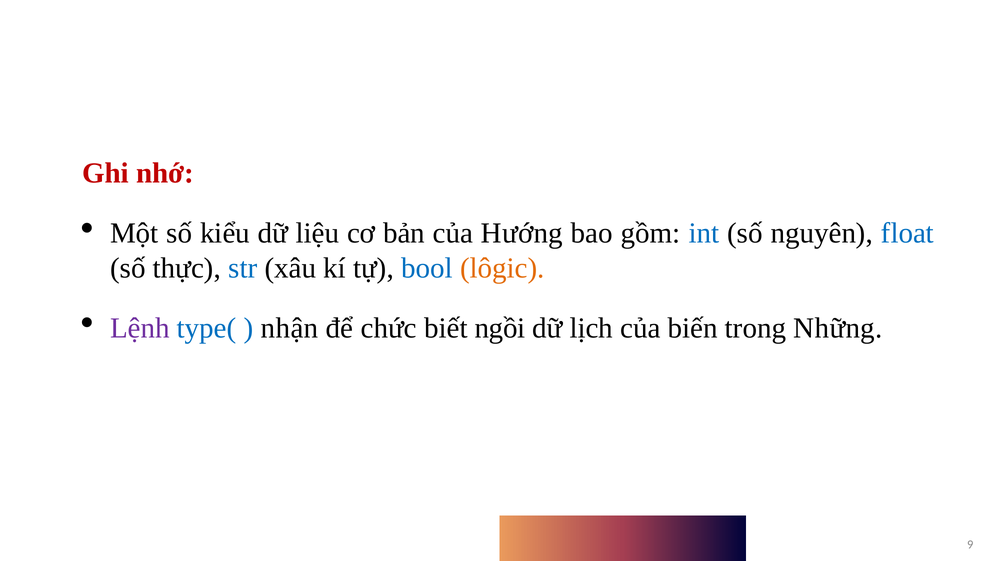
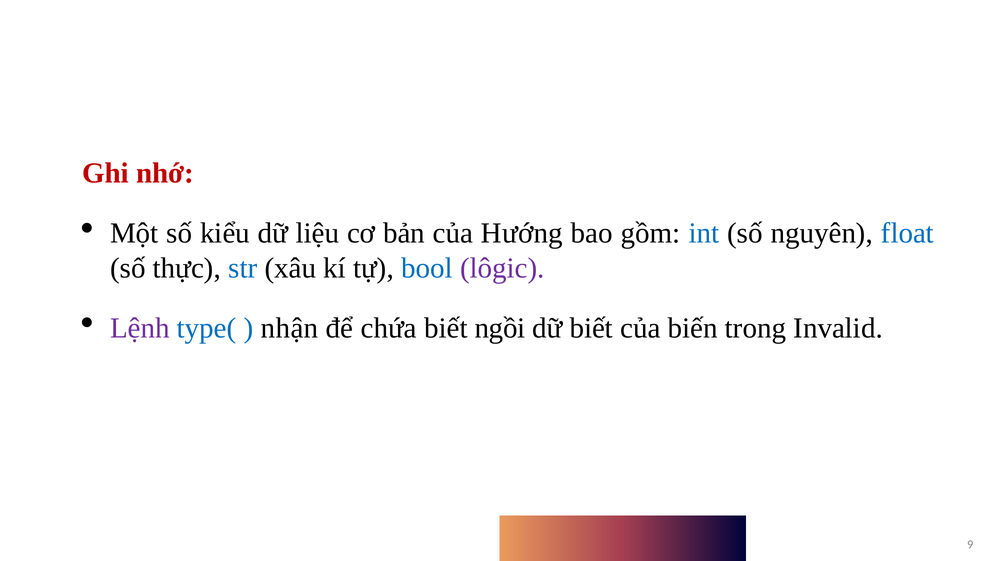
lôgic colour: orange -> purple (502, 268)
chức: chức -> chứa (389, 328)
dữ lịch: lịch -> biết (591, 328)
Những: Những -> Invalid (838, 328)
